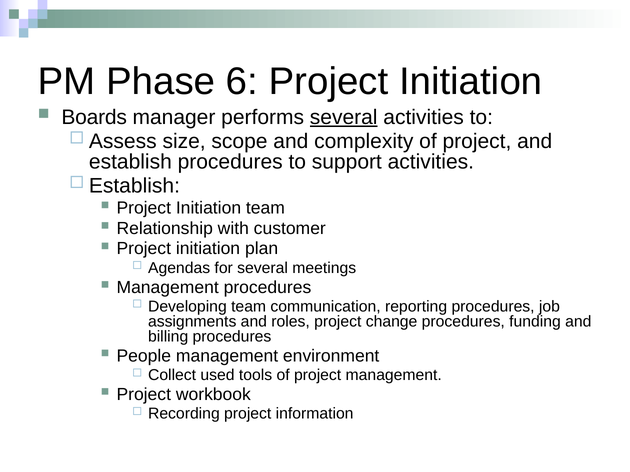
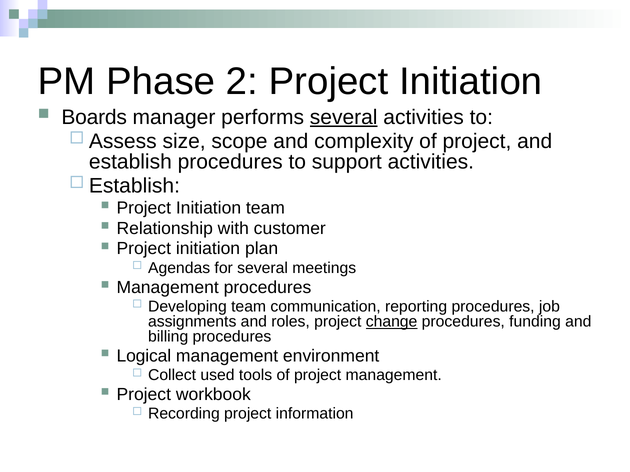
6: 6 -> 2 (242, 81)
change underline: none -> present (392, 322)
People: People -> Logical (144, 356)
